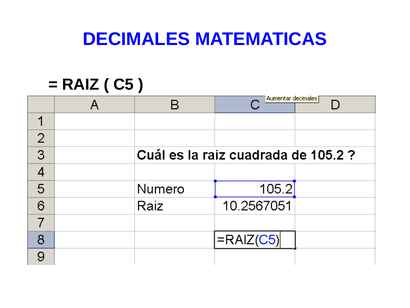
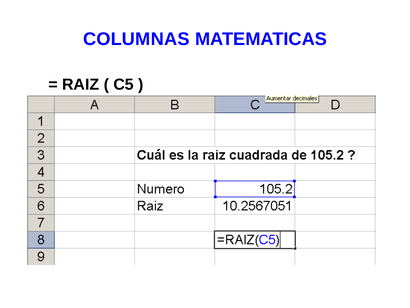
DECIMALES: DECIMALES -> COLUMNAS (136, 39)
